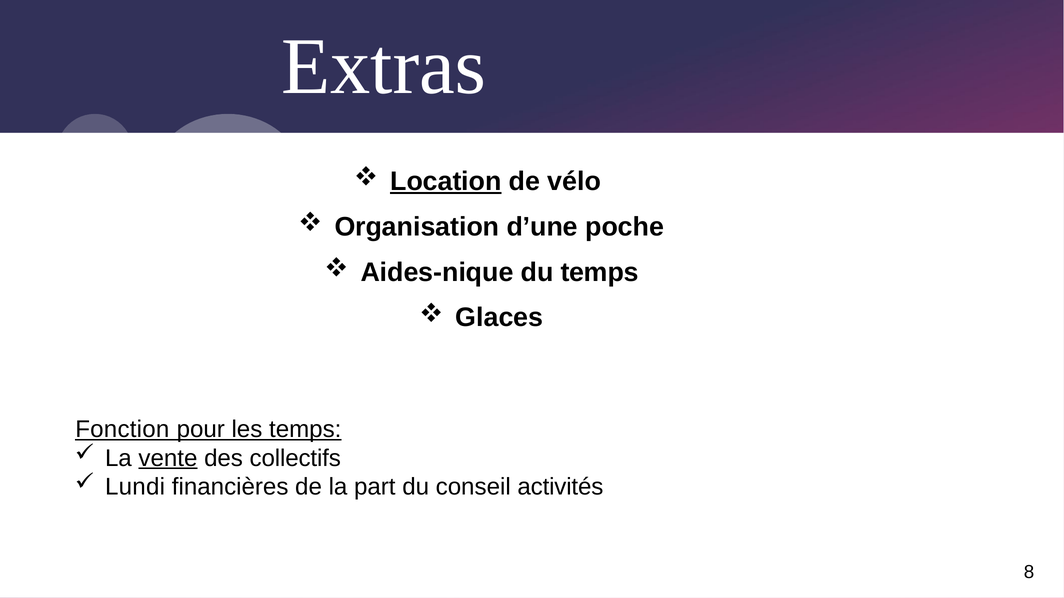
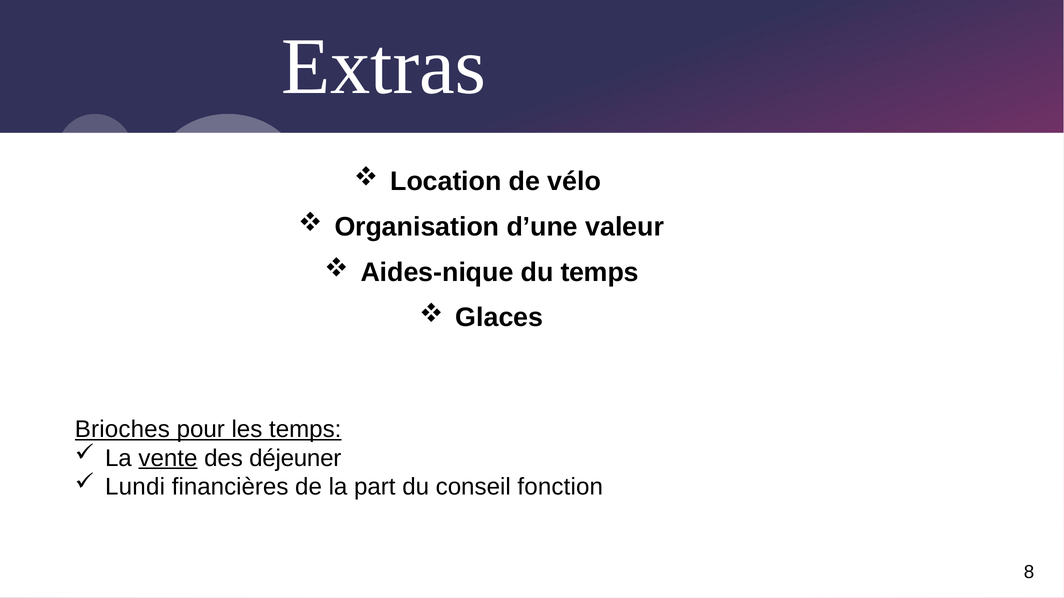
Location underline: present -> none (446, 182)
poche: poche -> valeur (625, 227)
Fonction: Fonction -> Brioches (122, 429)
collectifs: collectifs -> déjeuner (295, 458)
activités: activités -> fonction (560, 487)
